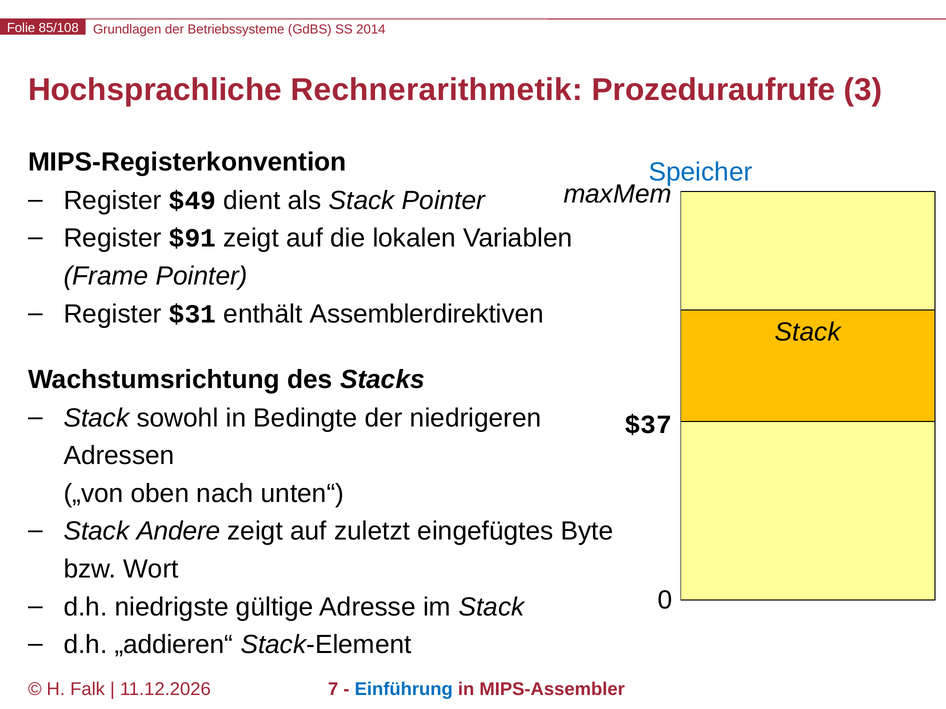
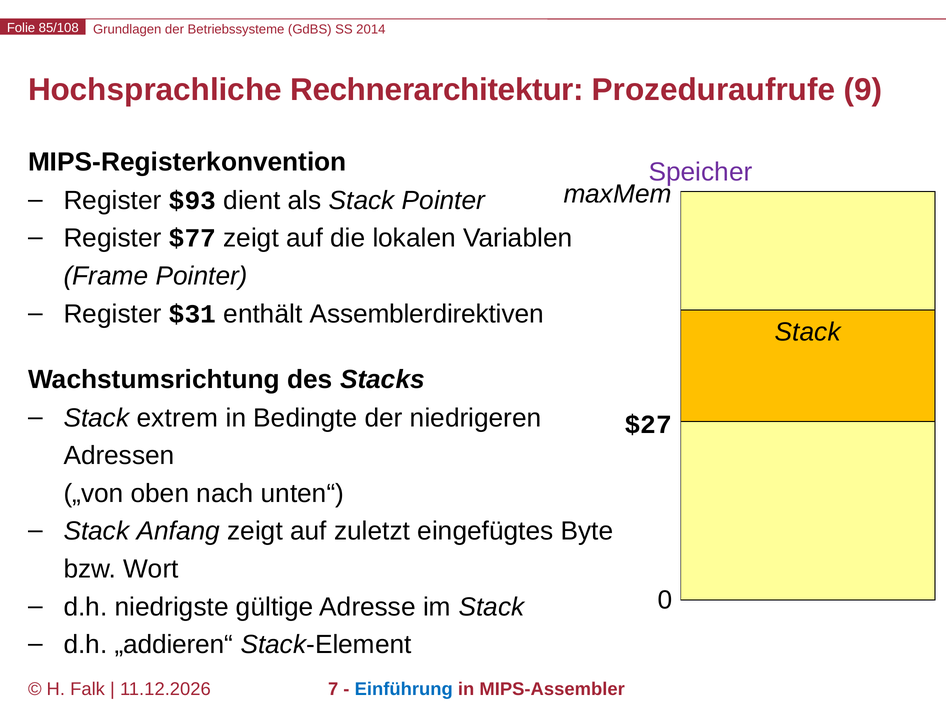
Rechnerarithmetik: Rechnerarithmetik -> Rechnerarchitektur (437, 90)
3: 3 -> 9 (863, 90)
Speicher colour: blue -> purple (701, 172)
$49: $49 -> $93 (193, 201)
$91: $91 -> $77 (193, 238)
sowohl: sowohl -> extrem (177, 418)
$37: $37 -> $27 (648, 425)
Andere: Andere -> Anfang (178, 532)
